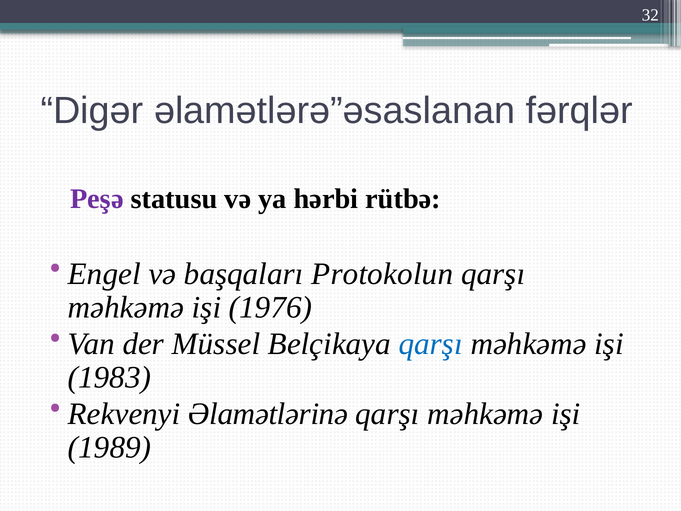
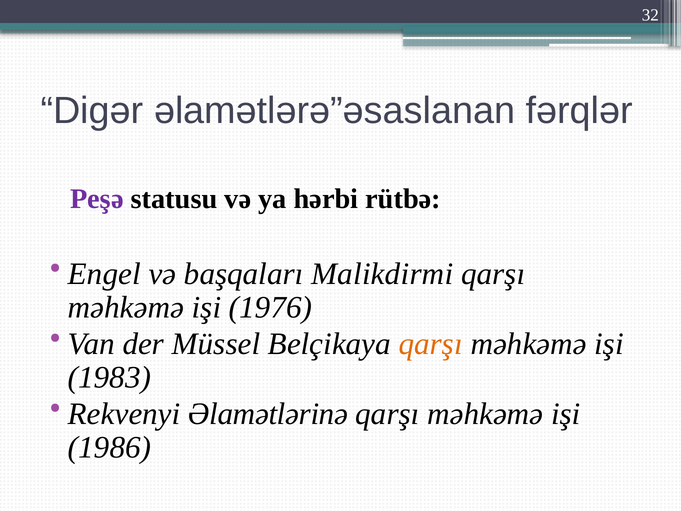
Protokolun: Protokolun -> Malikdirmi (382, 274)
qarşı colour: blue -> orange (431, 344)
1989: 1989 -> 1986 (110, 447)
